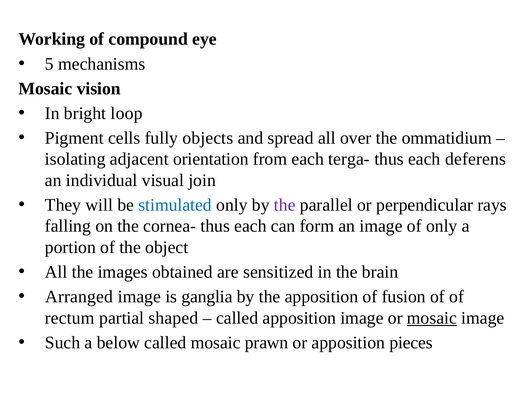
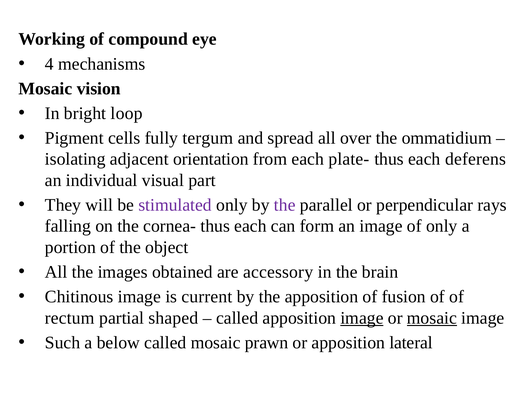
5: 5 -> 4 (49, 64)
objects: objects -> tergum (208, 138)
terga-: terga- -> plate- (349, 159)
join: join -> part (202, 180)
stimulated colour: blue -> purple (175, 205)
sensitized: sensitized -> accessory (278, 272)
Arranged: Arranged -> Chitinous (79, 297)
ganglia: ganglia -> current (207, 297)
image underline: none -> present (362, 318)
pieces: pieces -> lateral (411, 342)
